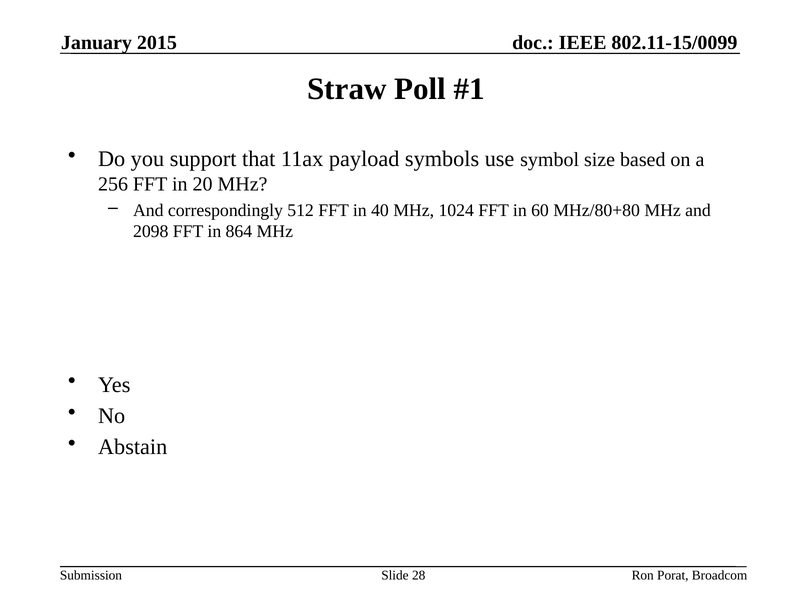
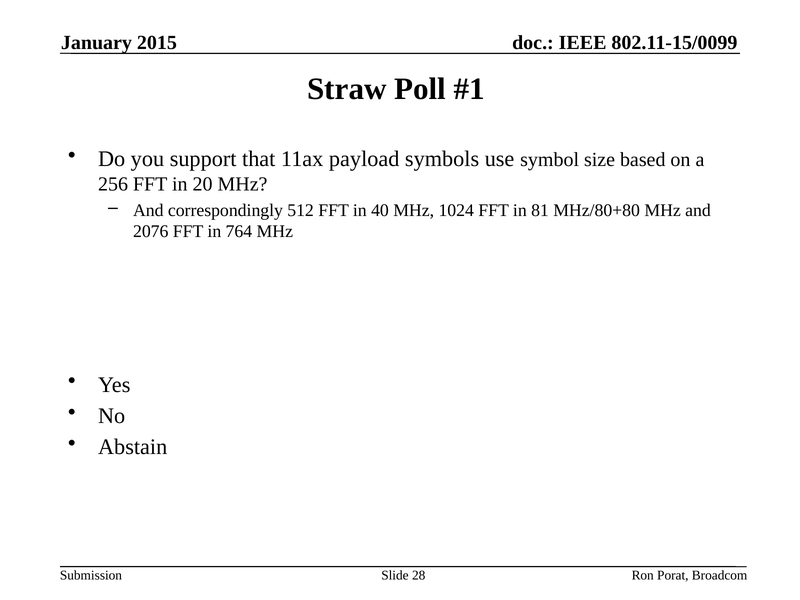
60: 60 -> 81 (540, 210)
2098: 2098 -> 2076 (151, 231)
864: 864 -> 764 (239, 231)
